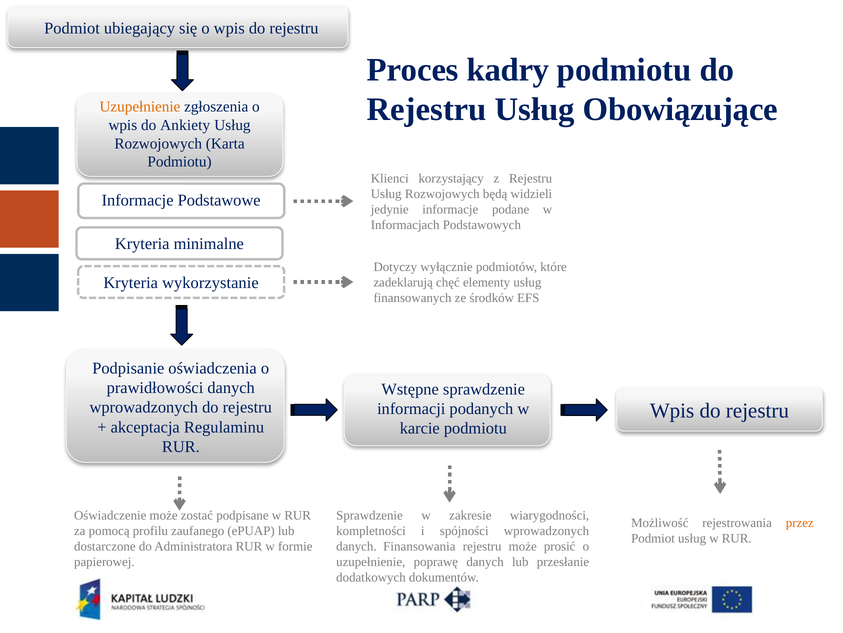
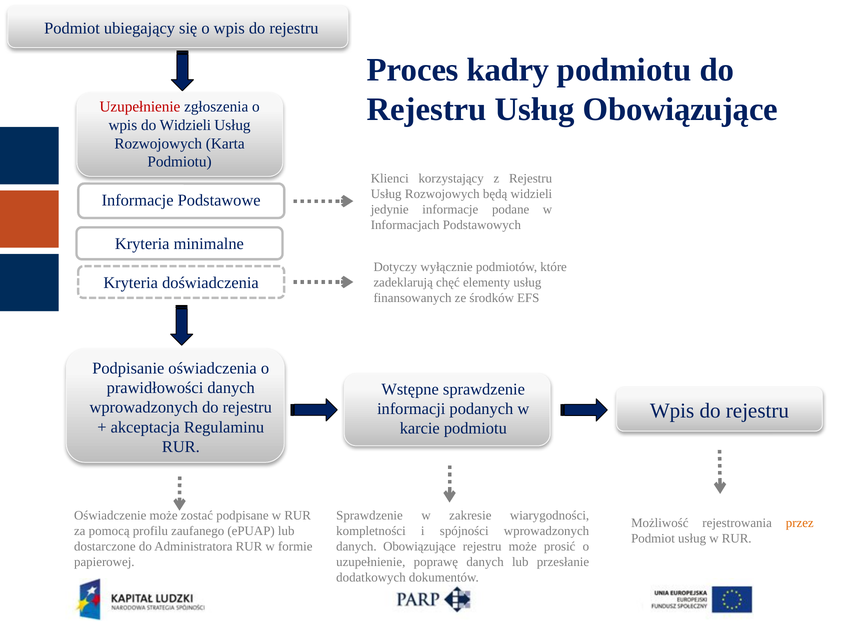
Uzupełnienie colour: orange -> red (140, 107)
do Ankiety: Ankiety -> Widzieli (185, 125)
wykorzystanie: wykorzystanie -> doświadczenia (210, 283)
danych Finansowania: Finansowania -> Obowiązujące (419, 546)
